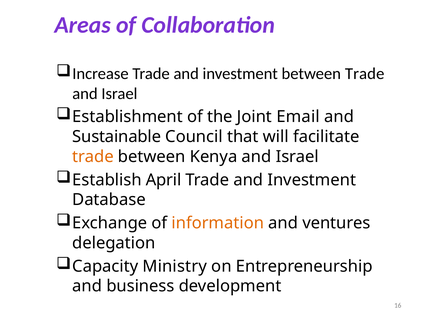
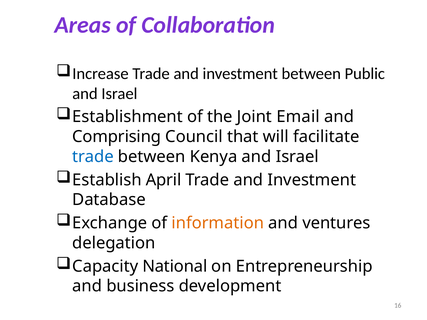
between Trade: Trade -> Public (365, 74)
Sustainable: Sustainable -> Comprising (117, 137)
trade colour: orange -> blue (93, 157)
Ministry: Ministry -> National (175, 266)
